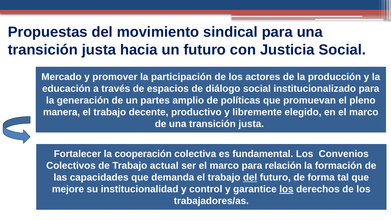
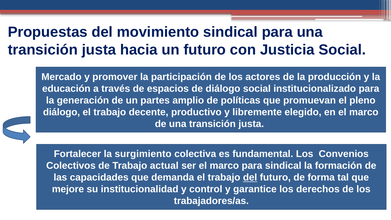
manera: manera -> diálogo (62, 112)
cooperación: cooperación -> surgimiento (143, 154)
para relación: relación -> sindical (283, 166)
los underline: present -> none (286, 189)
